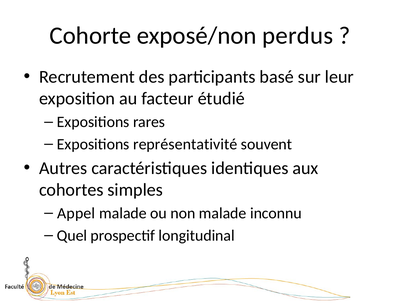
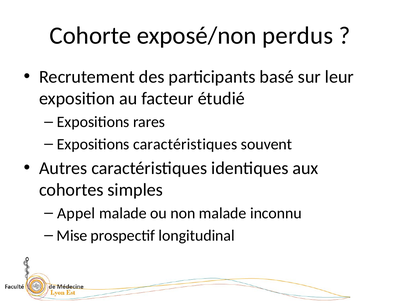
Expositions représentativité: représentativité -> caractéristiques (185, 144)
Quel: Quel -> Mise (72, 236)
